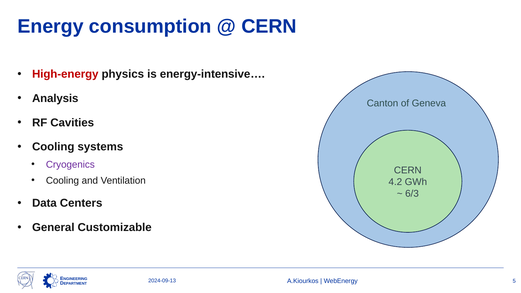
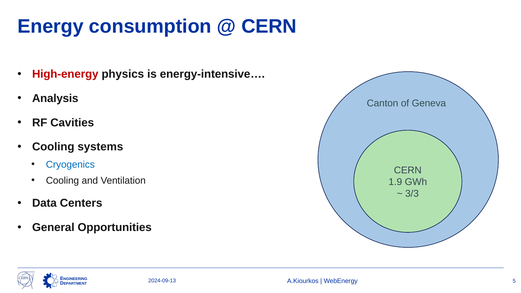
Cryogenics colour: purple -> blue (70, 165)
4.2: 4.2 -> 1.9 (395, 182)
6/3: 6/3 -> 3/3 (412, 194)
Customizable: Customizable -> Opportunities (115, 227)
